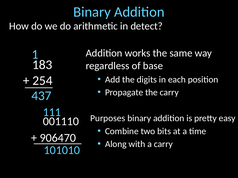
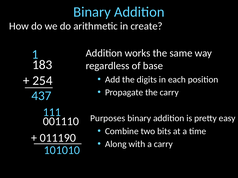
detect: detect -> create (147, 26)
906470: 906470 -> 011190 (58, 138)
